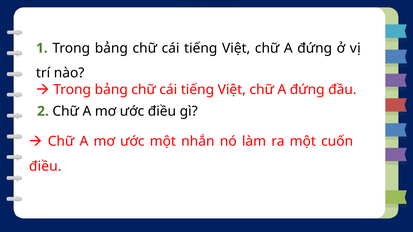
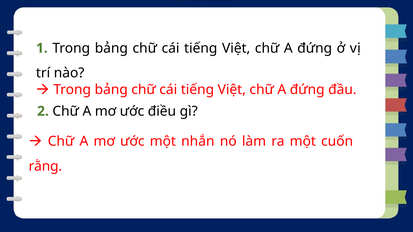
điều: điều -> rằng (45, 166)
